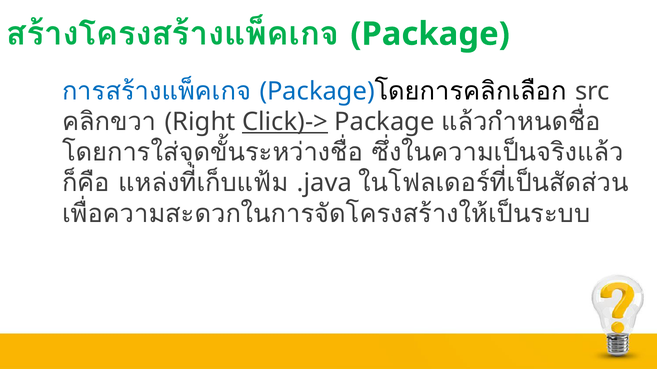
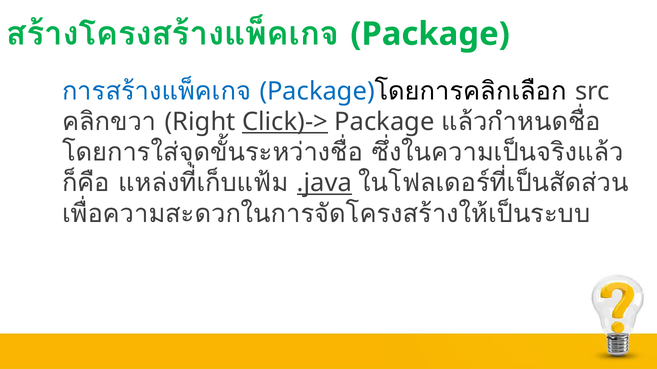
.java underline: none -> present (324, 183)
